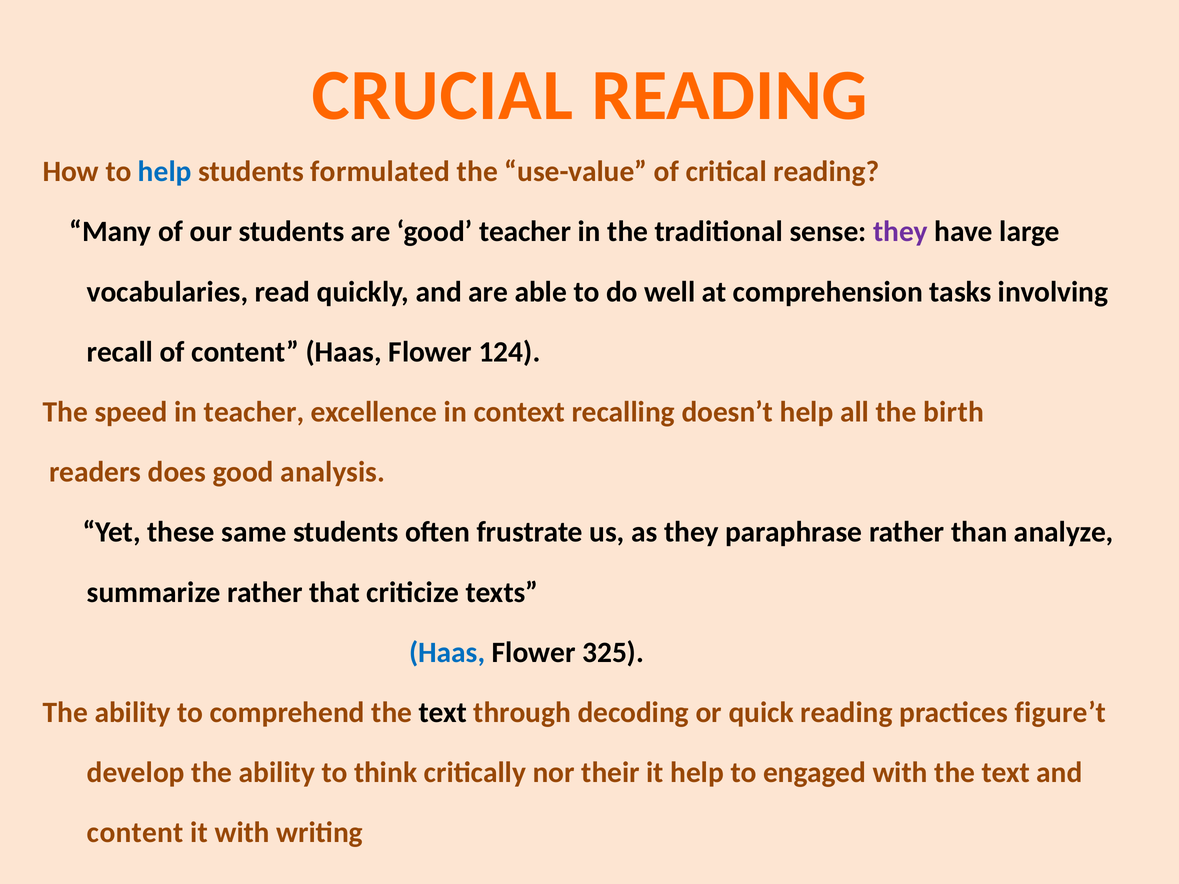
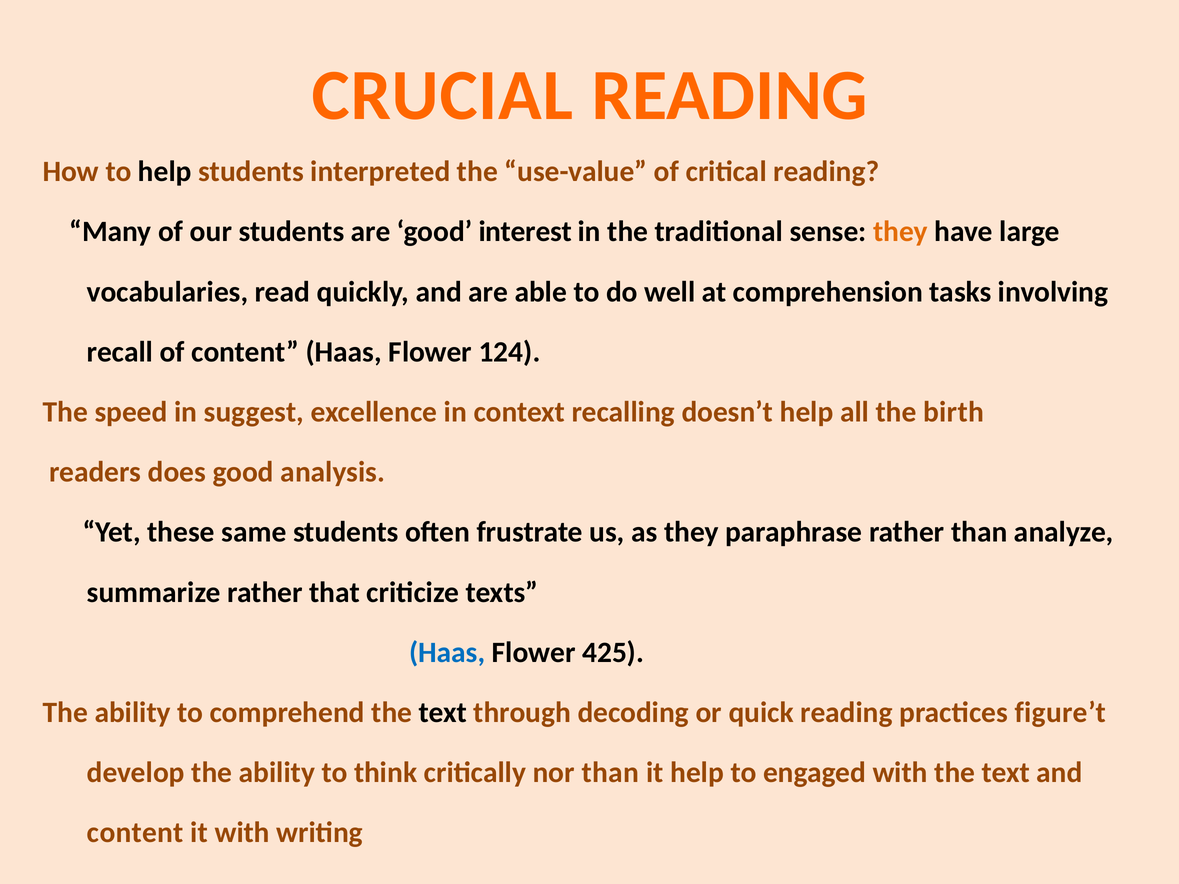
help colour: blue -> black (165, 172)
formulated: formulated -> interpreted (380, 172)
good teacher: teacher -> interest (525, 232)
they colour: purple -> orange (900, 232)
in teacher: teacher -> suggest (254, 412)
325: 325 -> 425 (613, 653)
nor their: their -> than (610, 773)
